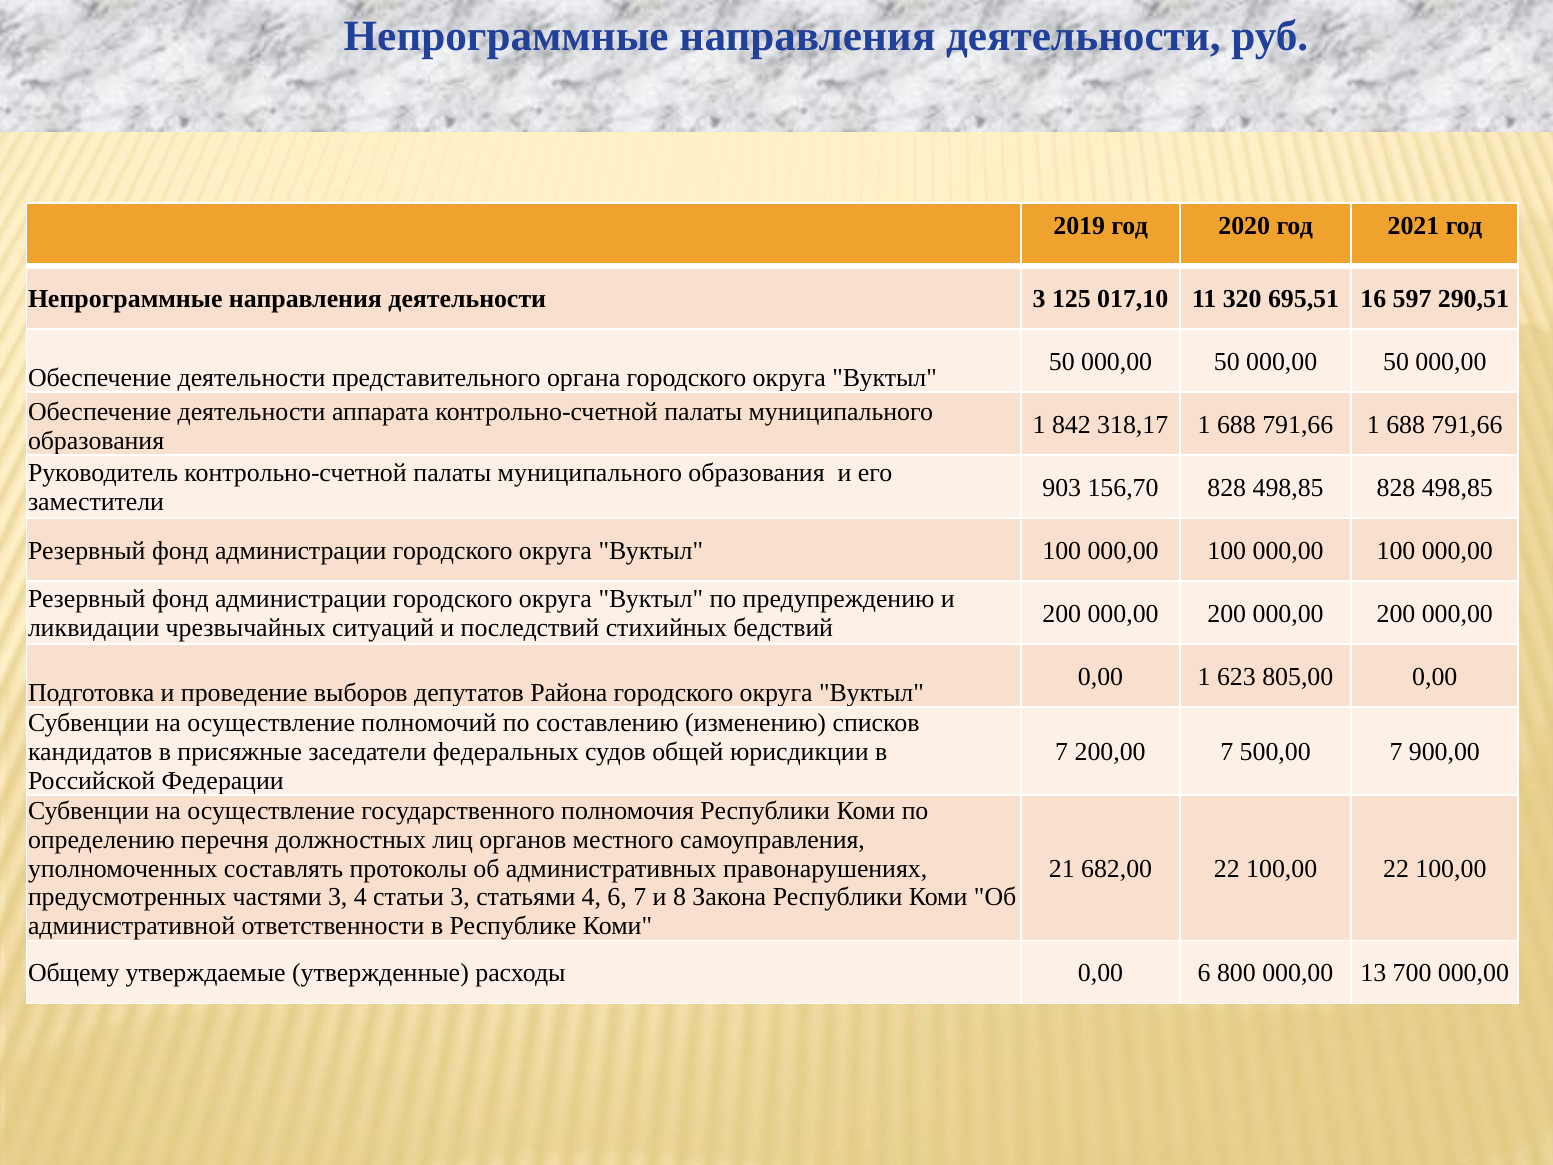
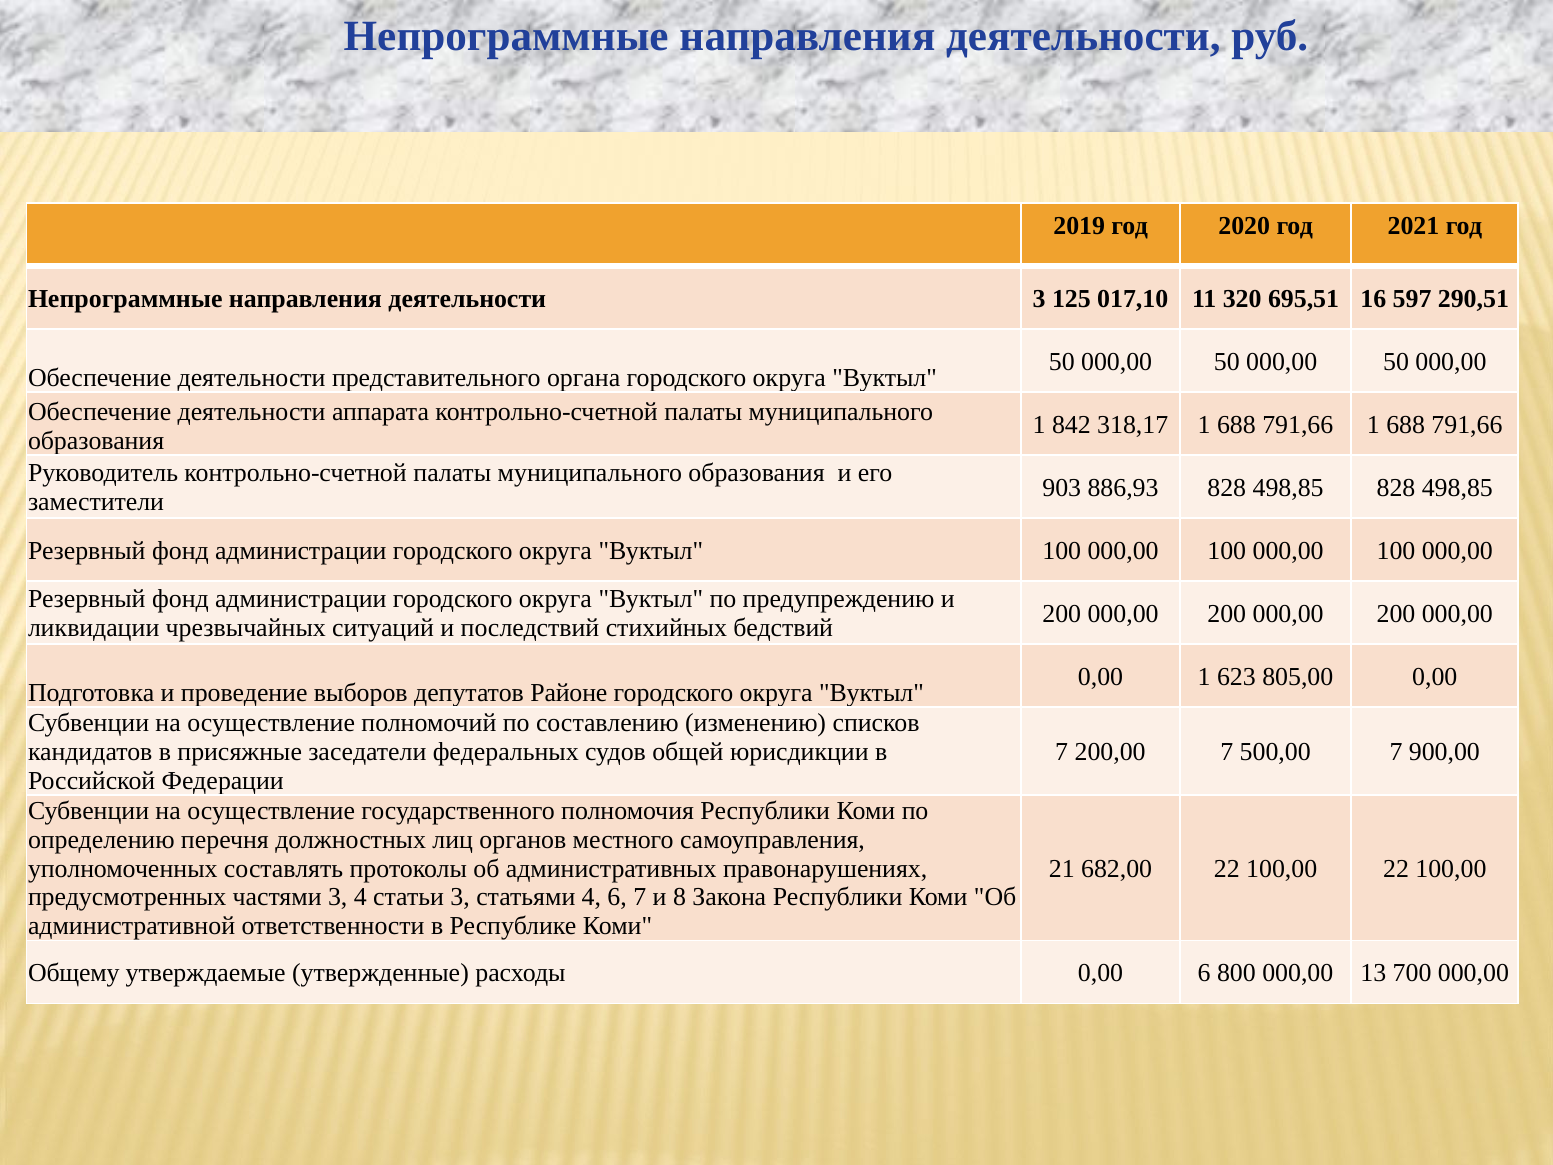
156,70: 156,70 -> 886,93 (1123, 488)
Района: Района -> Районе (569, 693)
